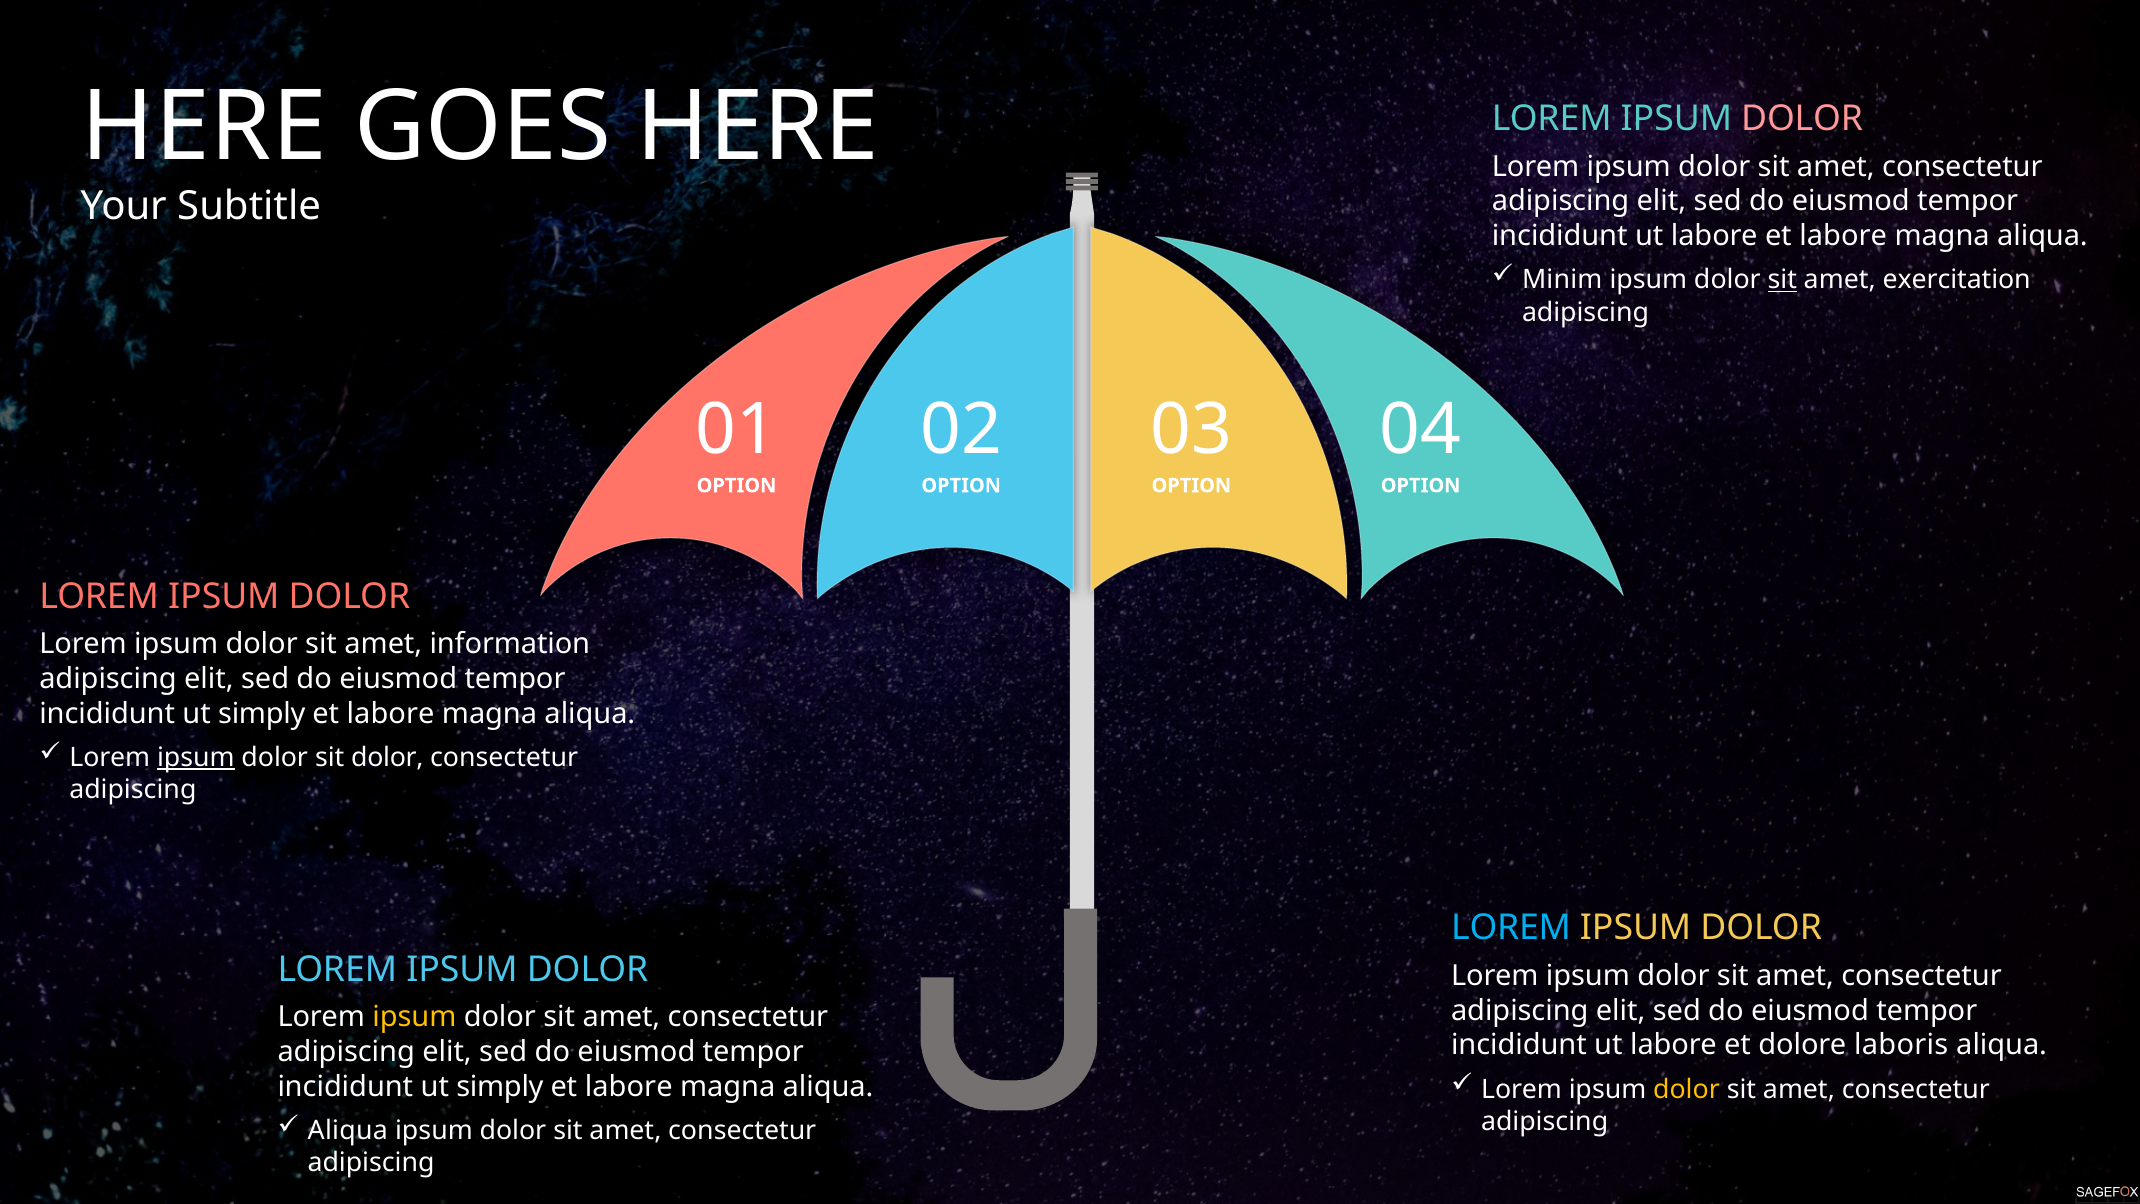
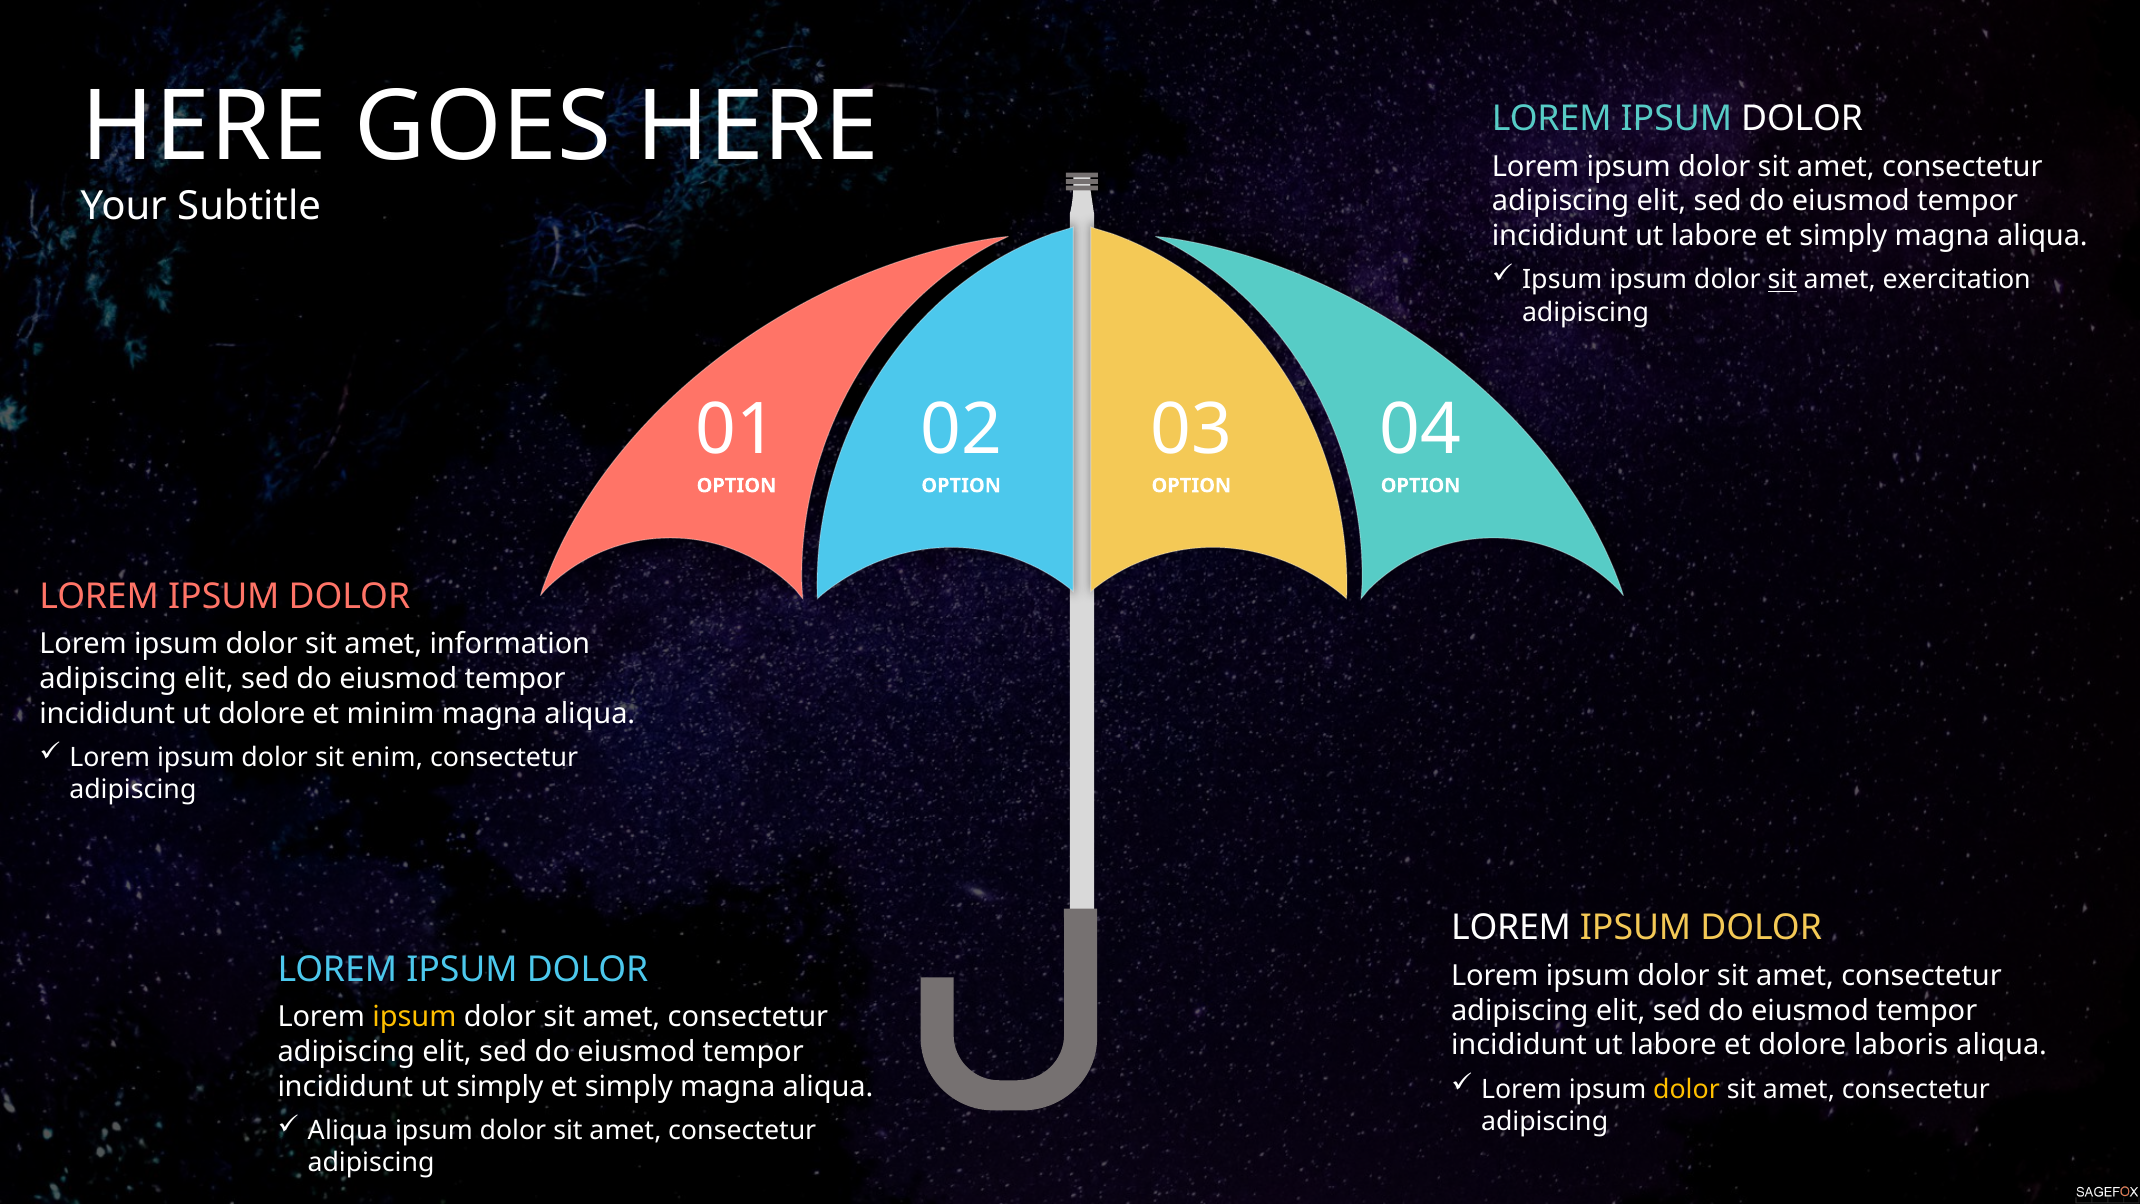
DOLOR colour: pink -> white (1802, 119)
labore et labore: labore -> simply (1843, 236)
Minim: Minim -> Ipsum (1562, 280)
simply: simply -> dolore (262, 713)
labore: labore -> minim (391, 713)
ipsum underline: present -> none (196, 757)
sit dolor: dolor -> enim (387, 757)
LOREM colour: light blue -> white (1511, 928)
labore: labore -> simply (629, 1086)
